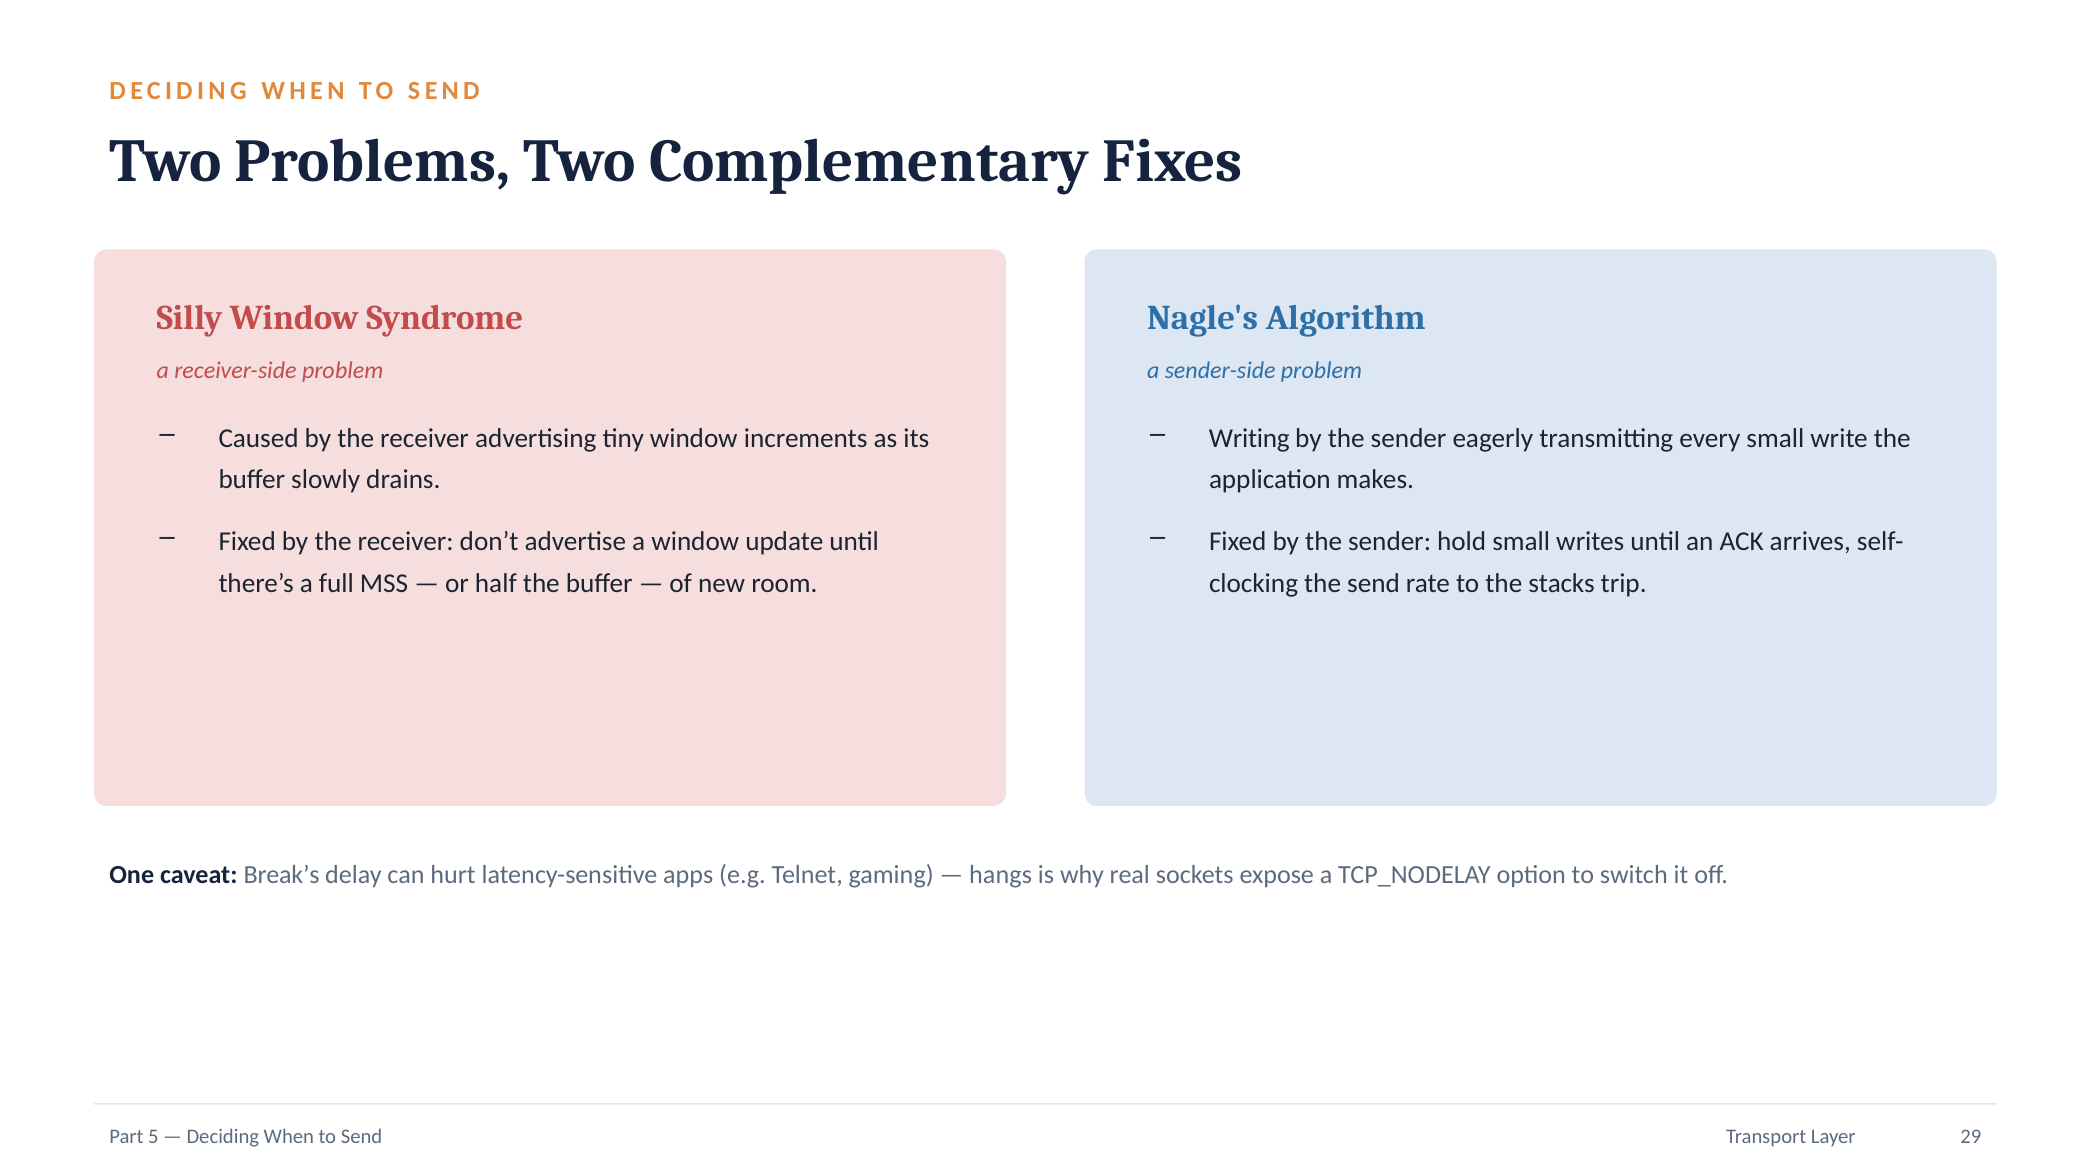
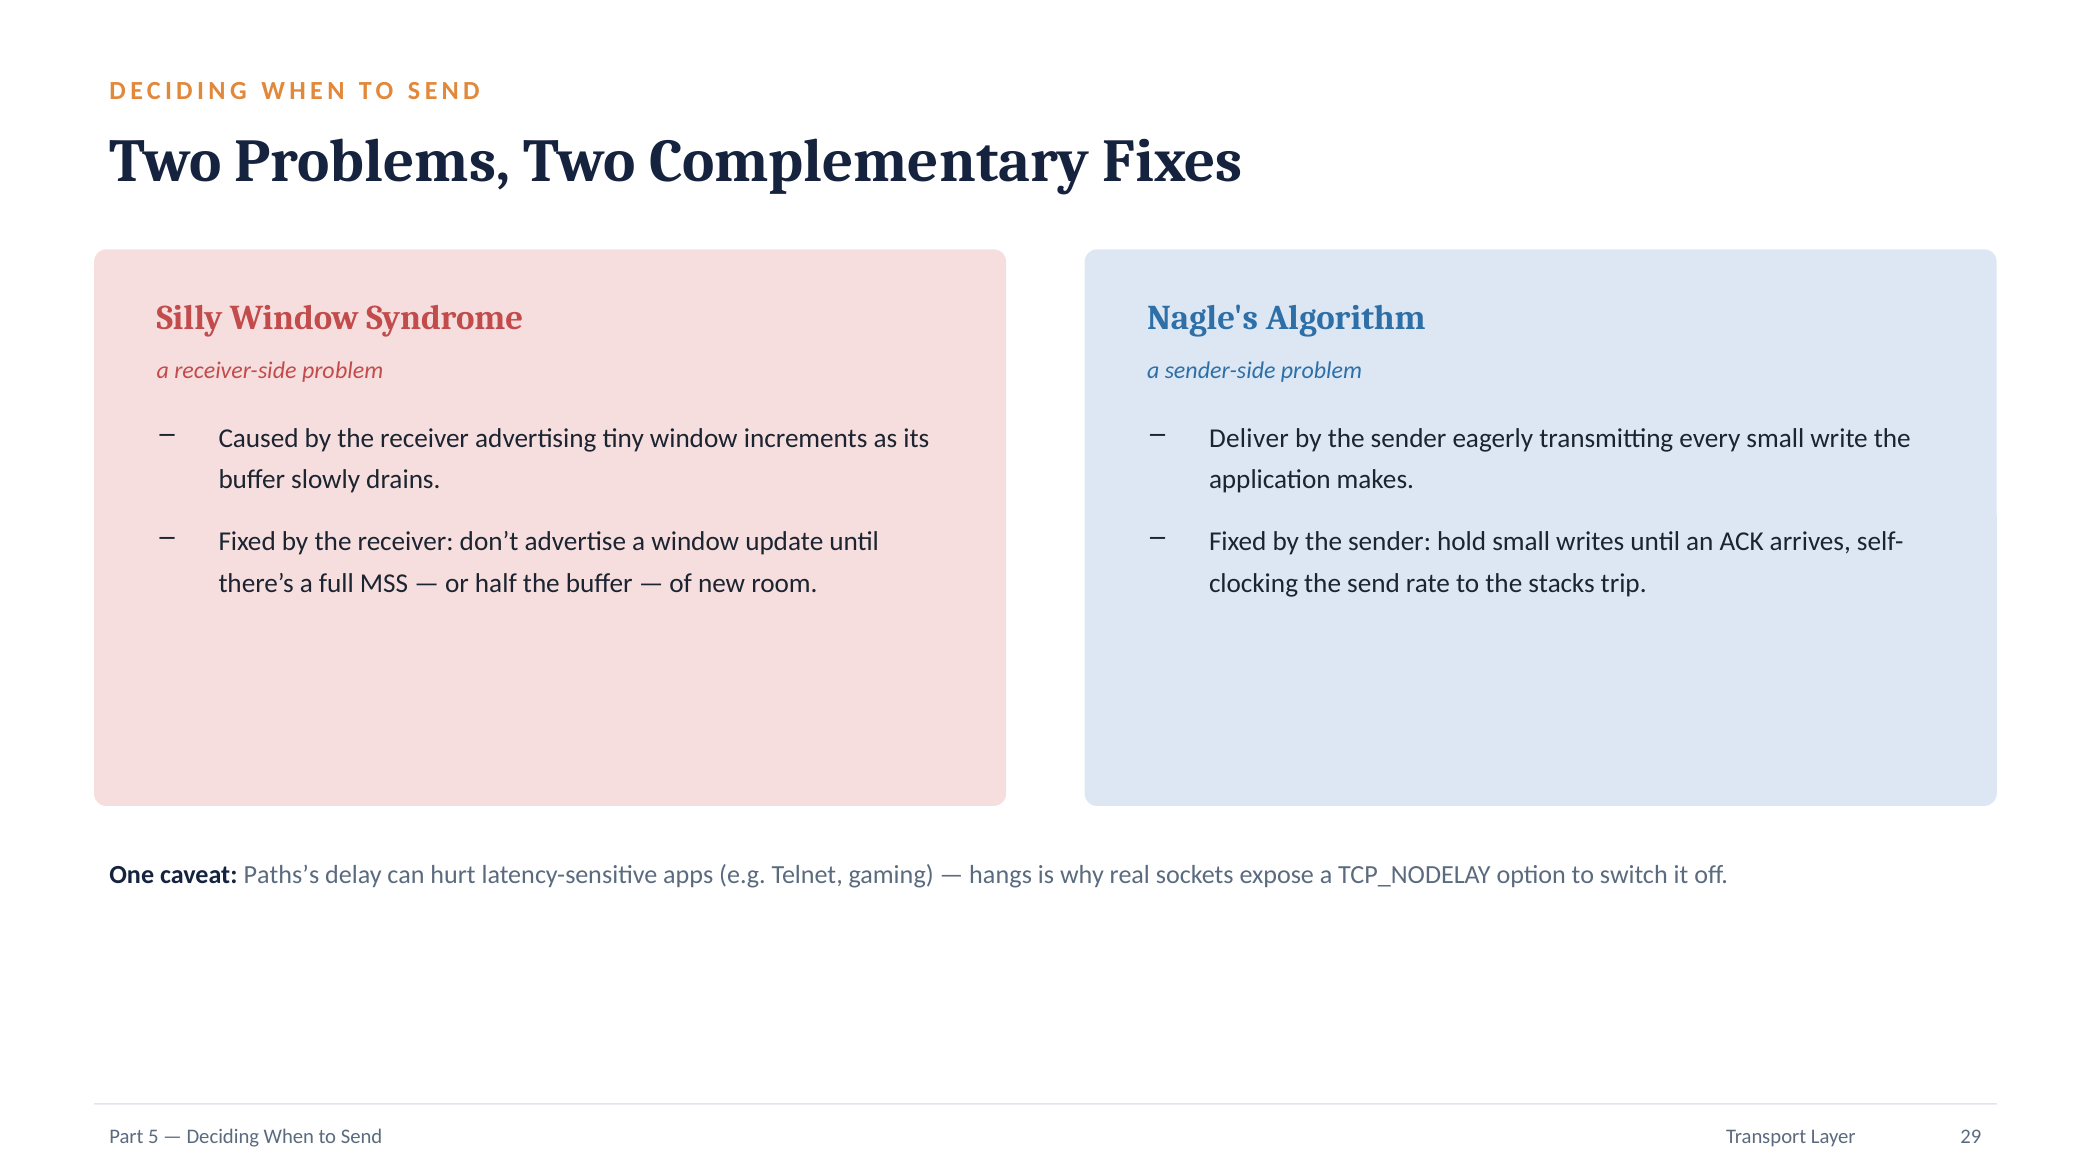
Writing: Writing -> Deliver (1249, 438)
Break’s: Break’s -> Paths’s (281, 875)
